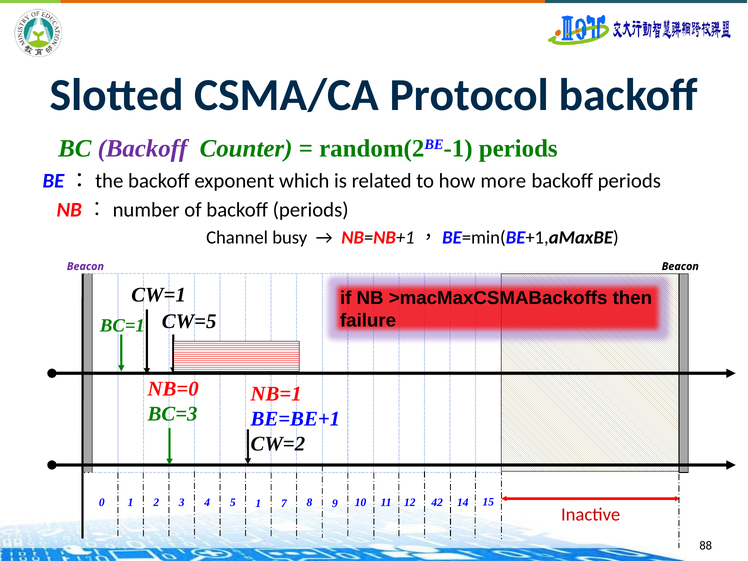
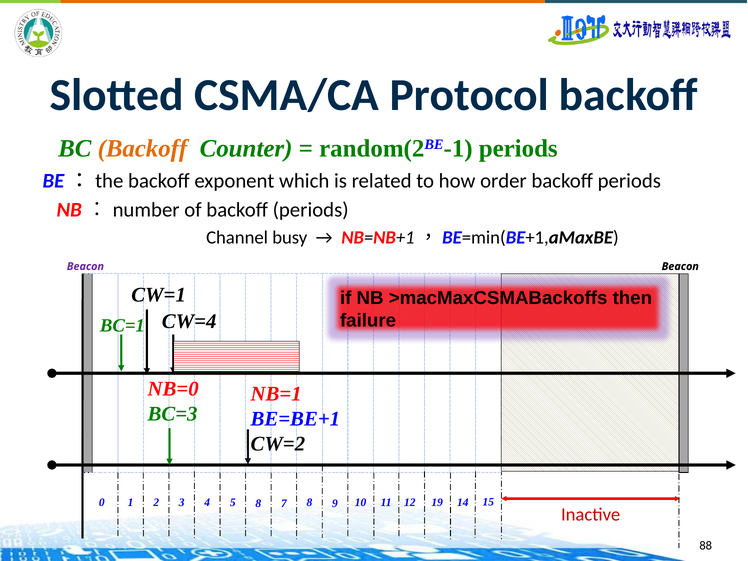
Backoff colour: purple -> orange (142, 149)
more: more -> order (503, 181)
CW=5: CW=5 -> CW=4 (189, 321)
5 1: 1 -> 8 (258, 503)
42: 42 -> 19 (437, 502)
